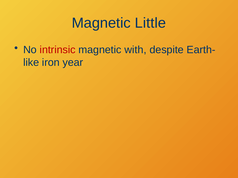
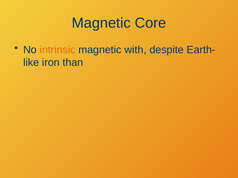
Little: Little -> Core (150, 23)
intrinsic colour: red -> orange (58, 50)
year: year -> than (73, 63)
